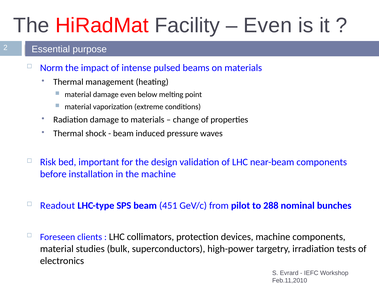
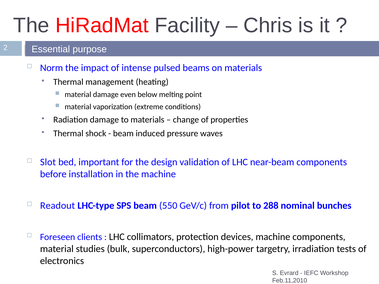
Even: Even -> Chris (268, 25)
Risk: Risk -> Slot (48, 162)
451: 451 -> 550 (168, 206)
